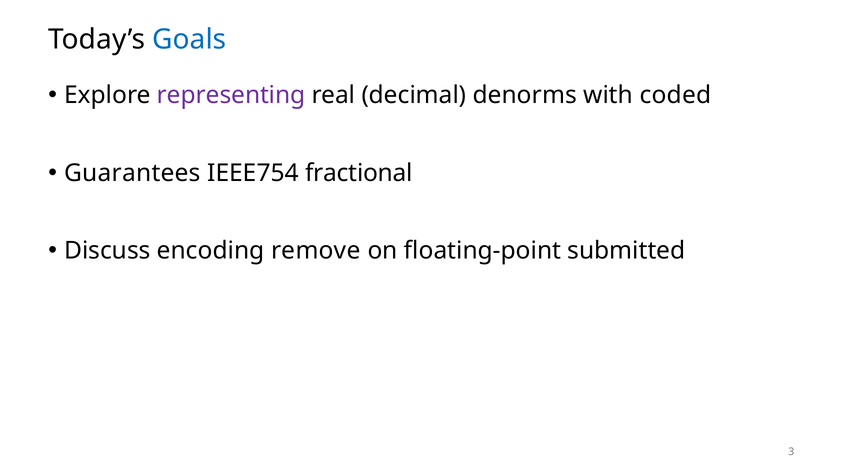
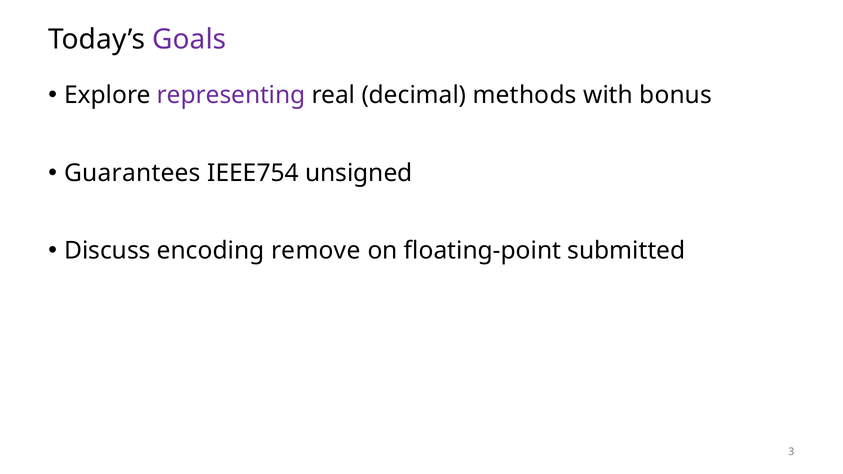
Goals colour: blue -> purple (189, 39)
denorms: denorms -> methods (525, 95)
coded: coded -> bonus (676, 95)
fractional: fractional -> unsigned (359, 173)
